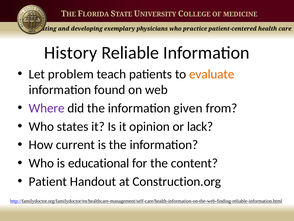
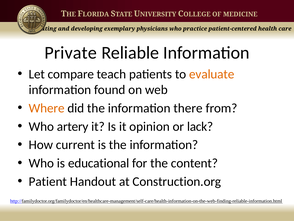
History: History -> Private (71, 53)
problem: problem -> compare (71, 74)
Where colour: purple -> orange (47, 108)
given: given -> there (188, 108)
states: states -> artery (73, 126)
